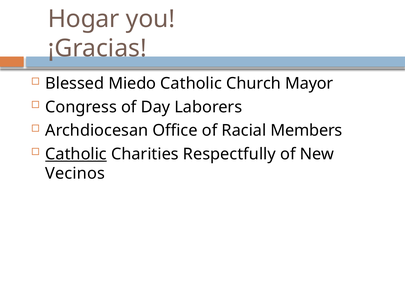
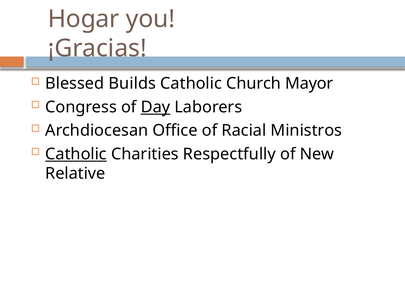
Miedo: Miedo -> Builds (132, 84)
Day underline: none -> present (156, 107)
Members: Members -> Ministros (306, 131)
Vecinos: Vecinos -> Relative (75, 174)
